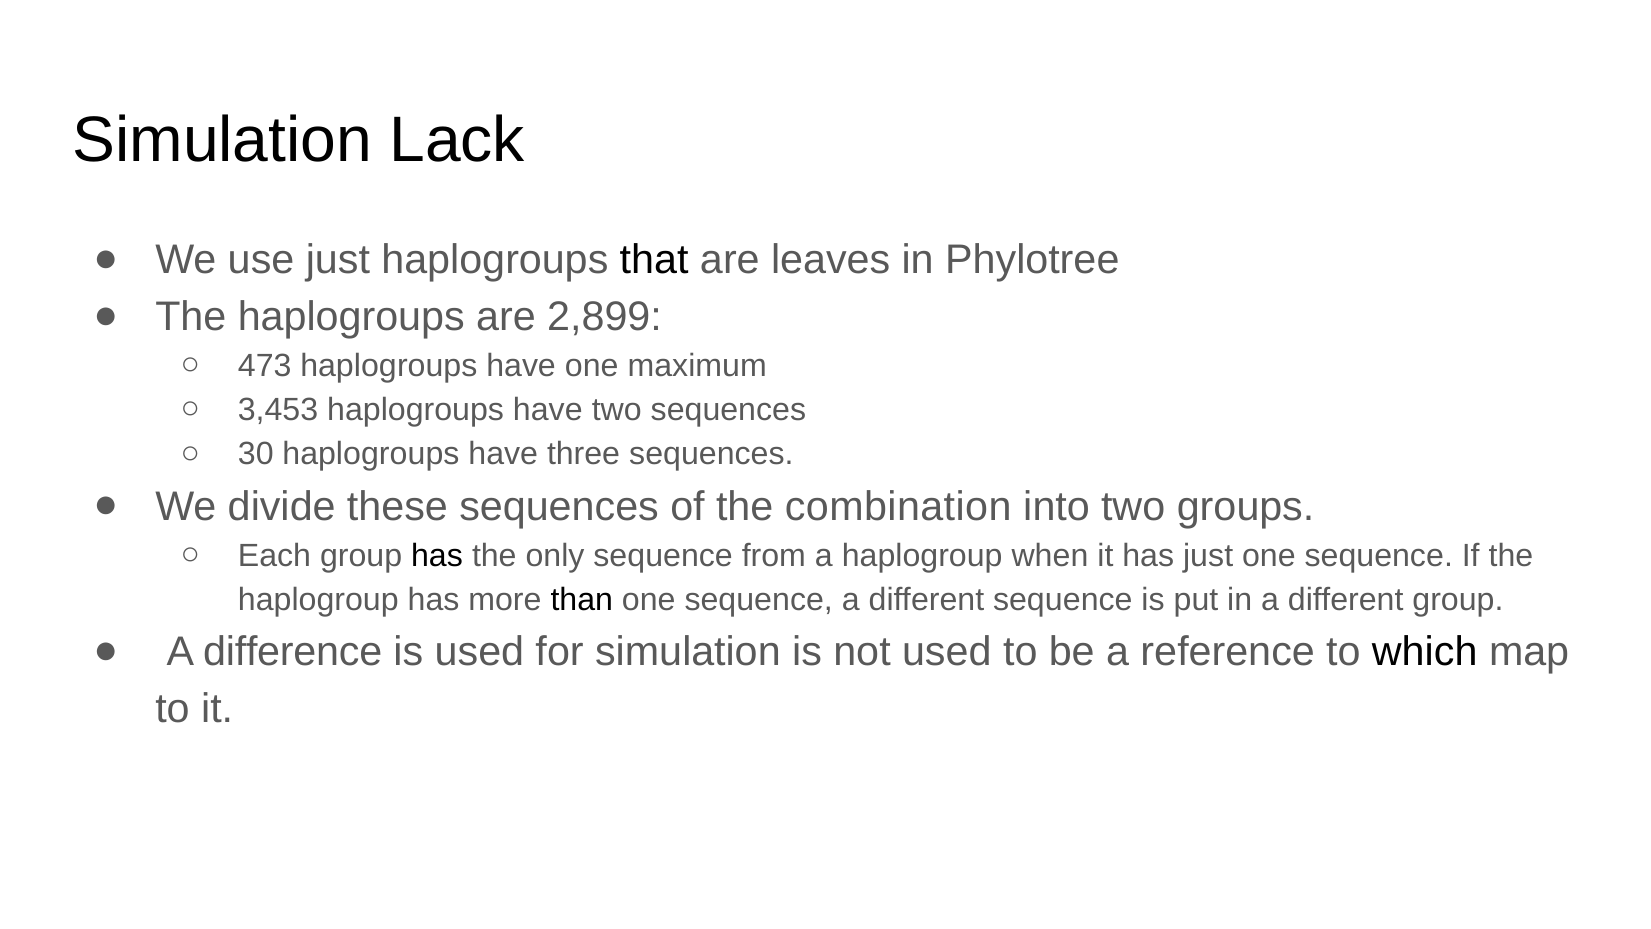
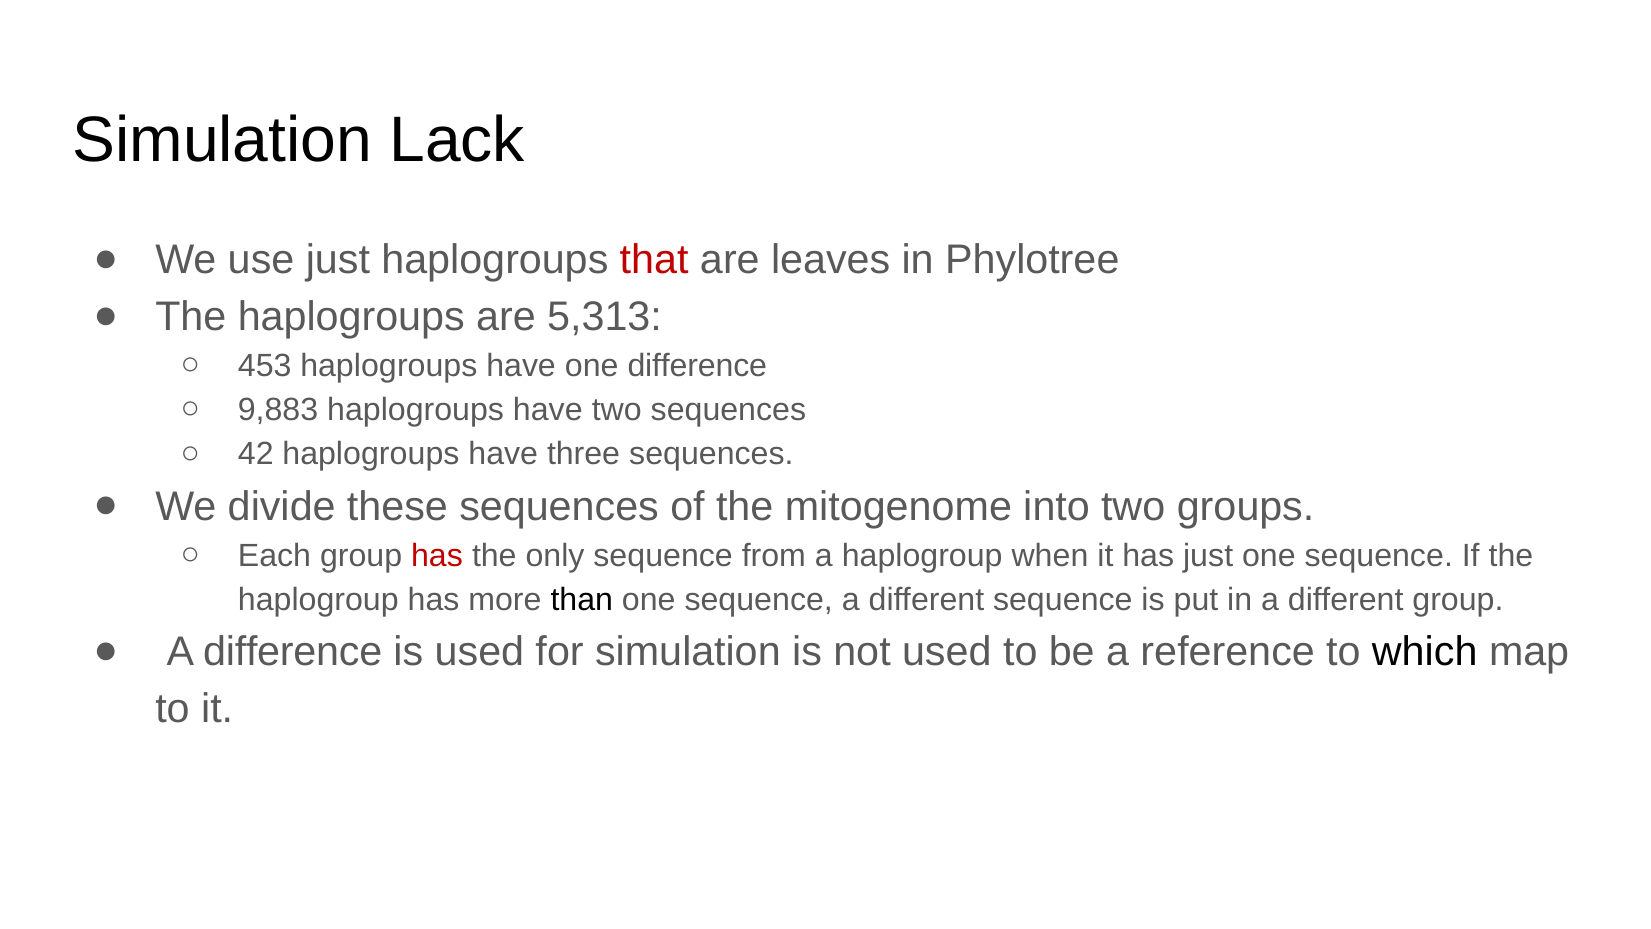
that colour: black -> red (654, 260)
2,899: 2,899 -> 5,313 (605, 317)
473: 473 -> 453 (265, 366)
one maximum: maximum -> difference (697, 366)
3,453: 3,453 -> 9,883 (278, 410)
30: 30 -> 42 (256, 454)
combination: combination -> mitogenome (898, 506)
has colour: black -> red (437, 555)
